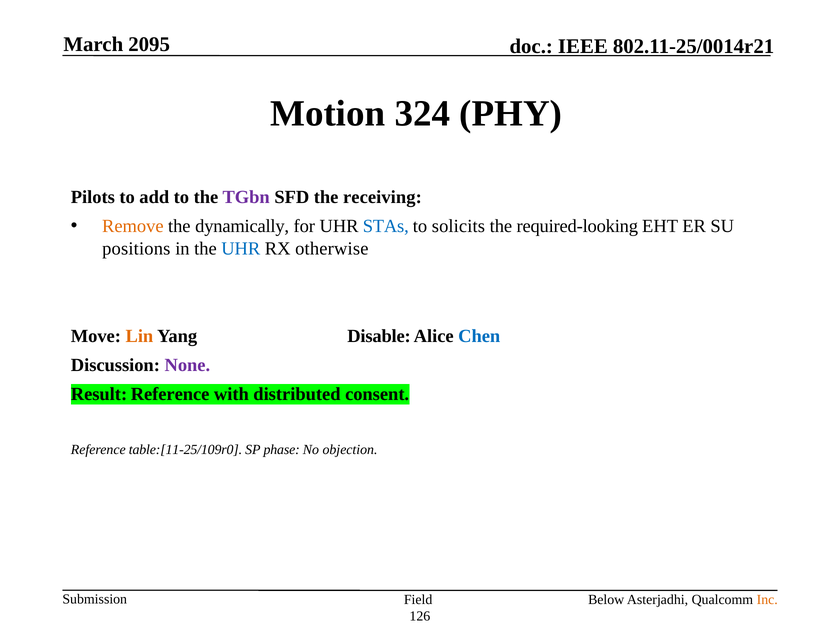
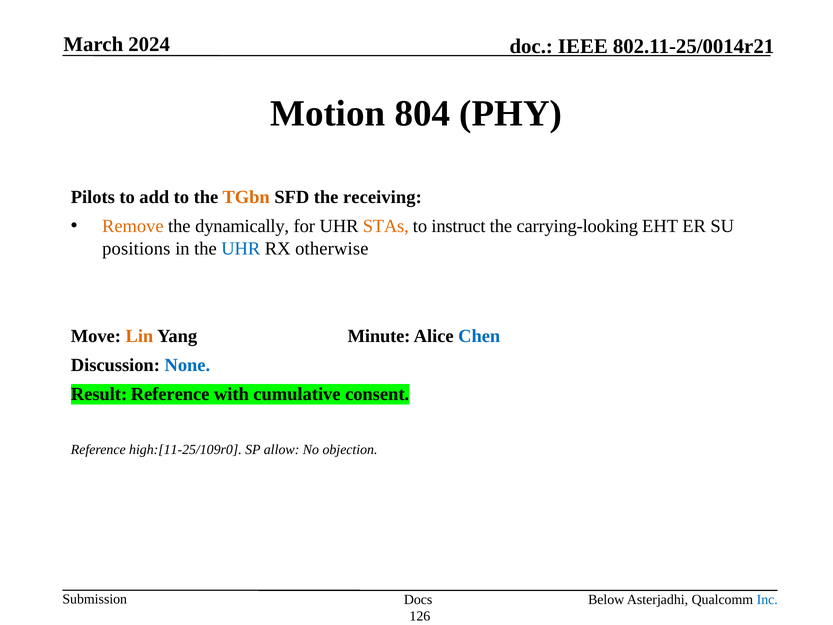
2095: 2095 -> 2024 (149, 44)
324: 324 -> 804 (422, 114)
TGbn colour: purple -> orange (246, 197)
STAs colour: blue -> orange (386, 226)
solicits: solicits -> instruct (459, 226)
required-looking: required-looking -> carrying-looking (577, 226)
Disable: Disable -> Minute (379, 336)
None colour: purple -> blue (187, 365)
distributed: distributed -> cumulative (297, 394)
table:[11-25/109r0: table:[11-25/109r0 -> high:[11-25/109r0 (185, 449)
phase: phase -> allow (282, 449)
Field: Field -> Docs (418, 599)
Inc colour: orange -> blue (767, 599)
